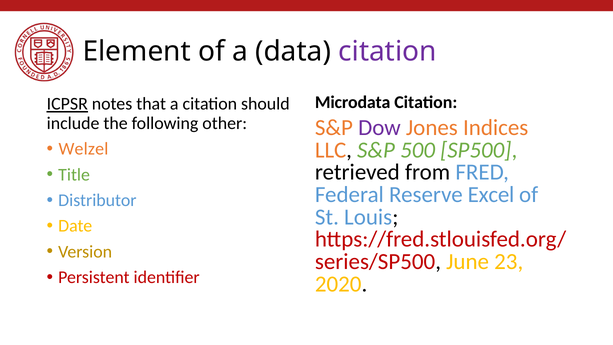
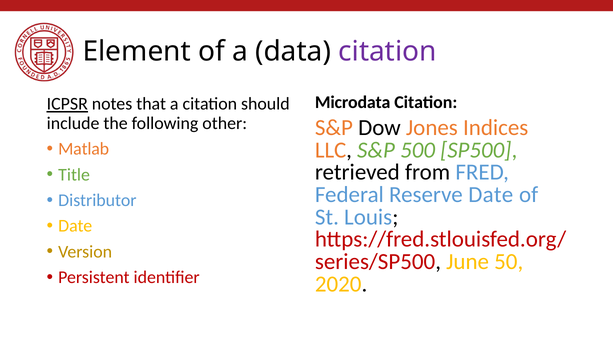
Dow colour: purple -> black (379, 128)
Welzel: Welzel -> Matlab (84, 149)
Reserve Excel: Excel -> Date (491, 195)
23: 23 -> 50 (509, 262)
